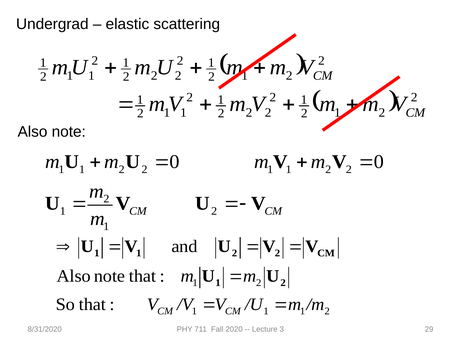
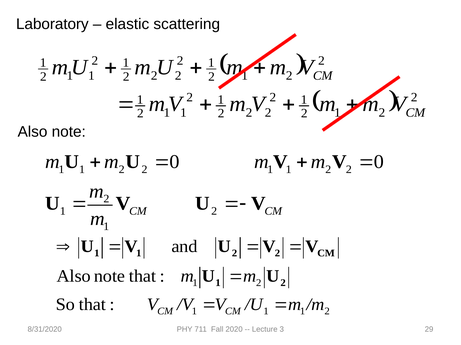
Undergrad: Undergrad -> Laboratory (52, 24)
